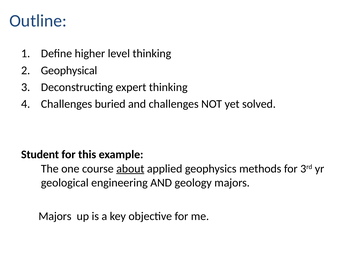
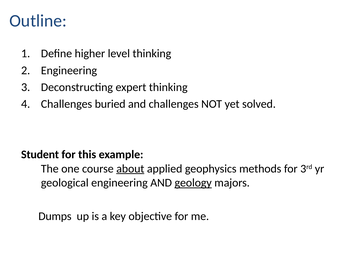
Geophysical: Geophysical -> Engineering (69, 70)
geology underline: none -> present (193, 183)
Majors: Majors -> Dumps (55, 216)
